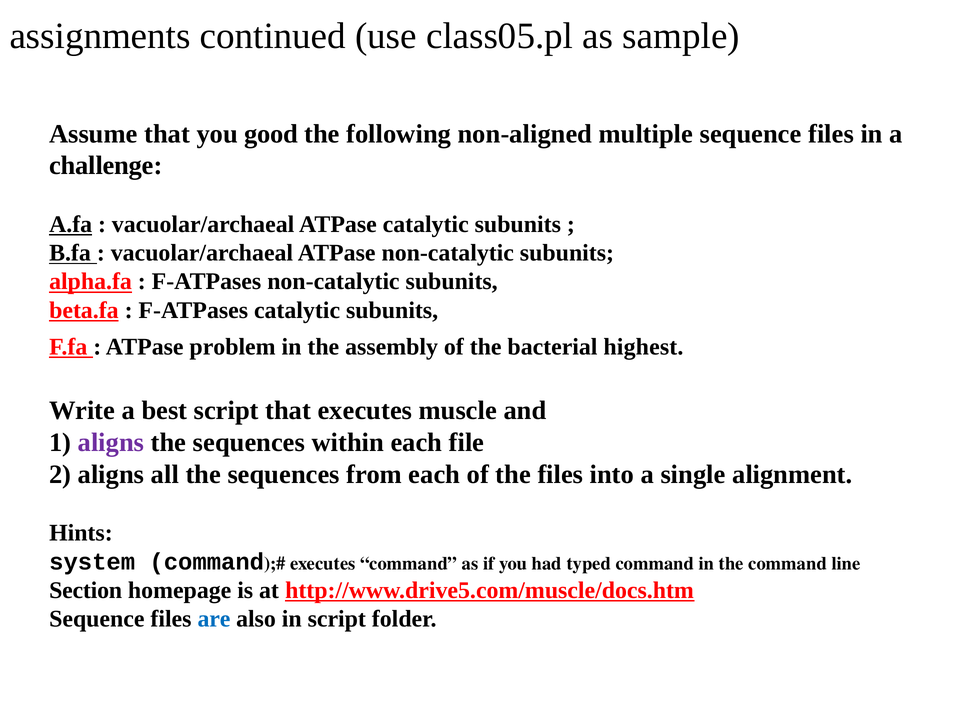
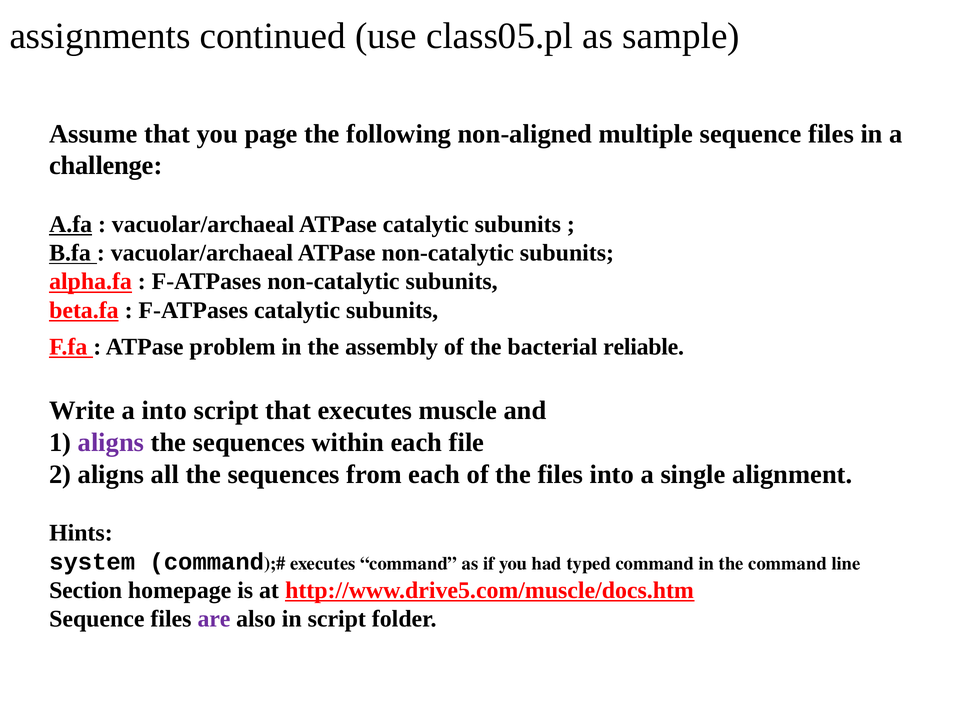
good: good -> page (271, 134)
highest: highest -> reliable (644, 347)
a best: best -> into (164, 411)
are colour: blue -> purple (214, 619)
